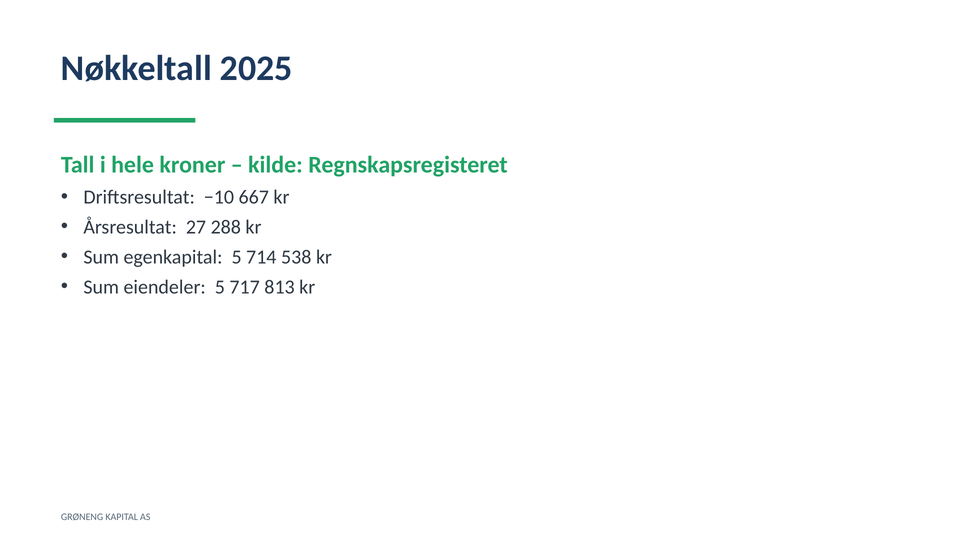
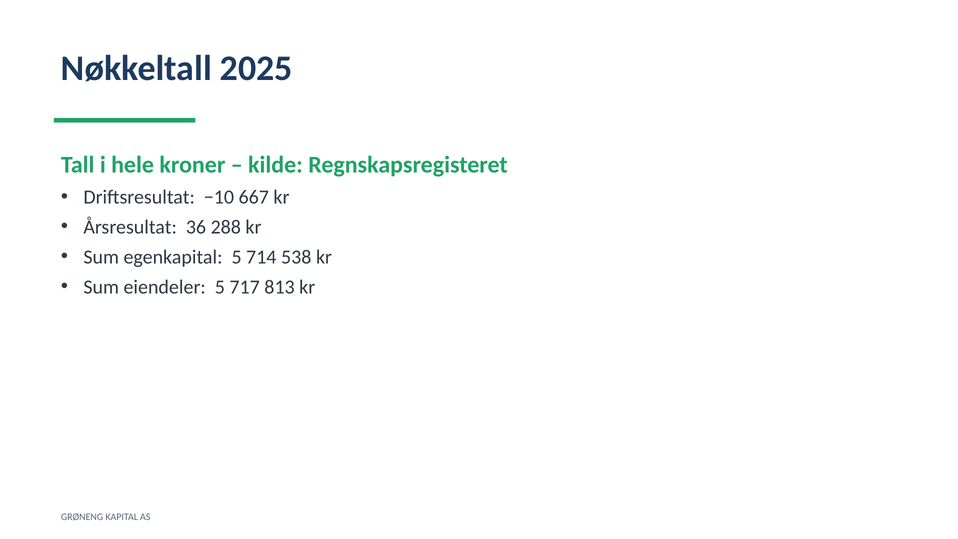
27: 27 -> 36 (196, 227)
